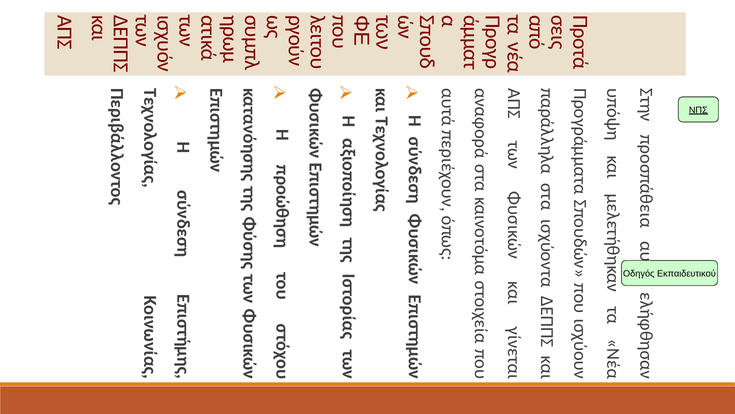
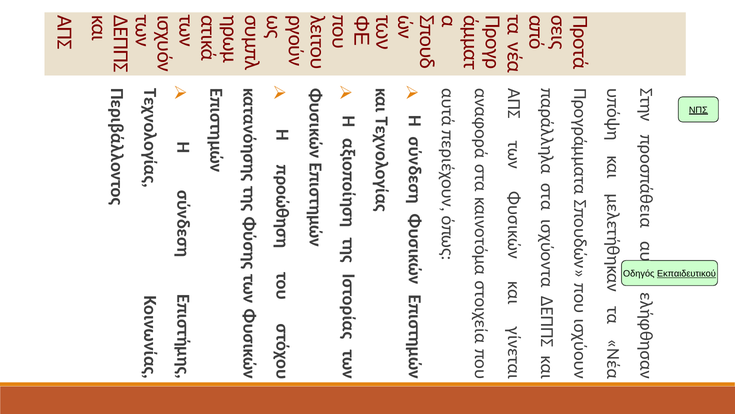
Εκπαιδευτικού underline: none -> present (686, 273)
